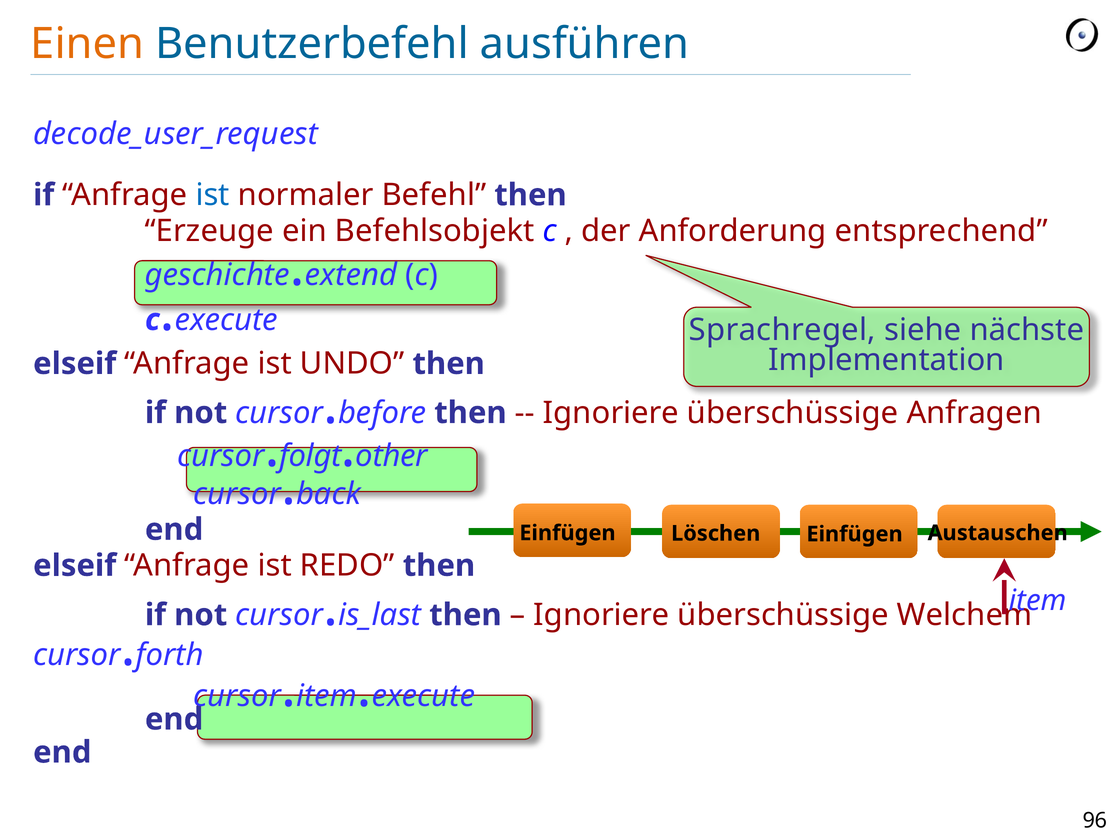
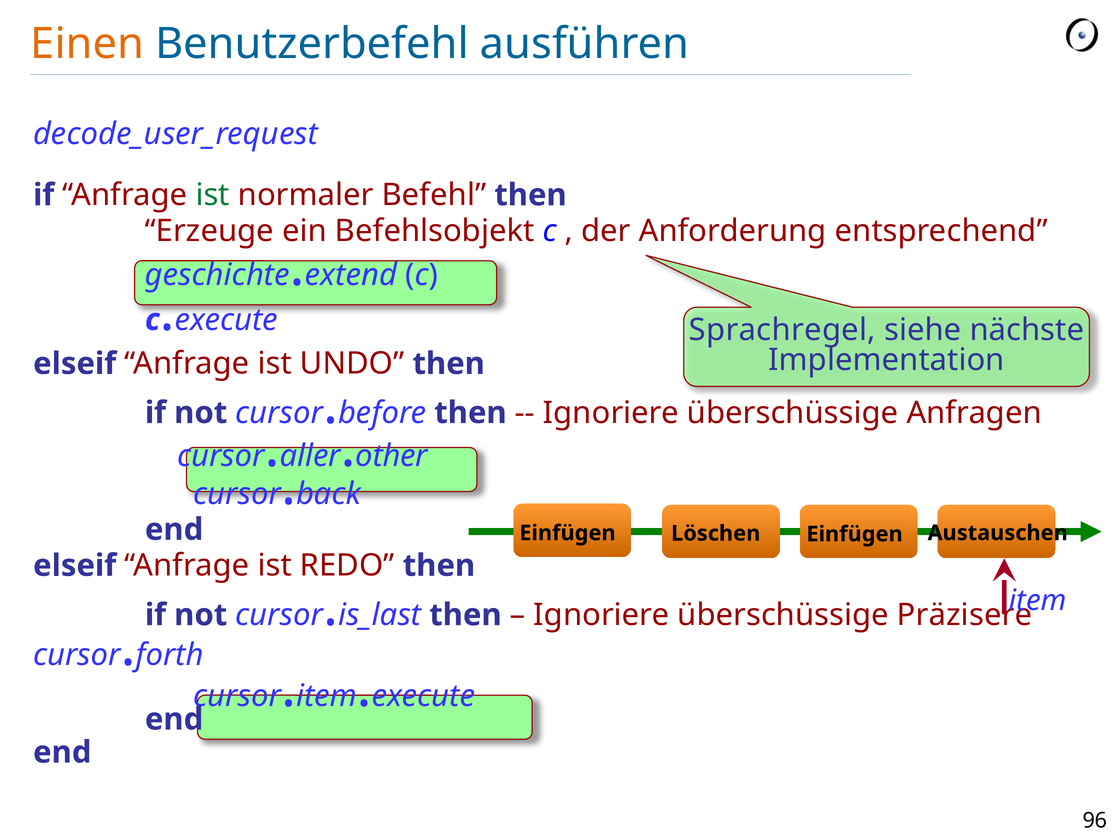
ist colour: blue -> green (213, 195)
folgt: folgt -> aller (310, 456)
Welchem: Welchem -> Präzisere (965, 615)
